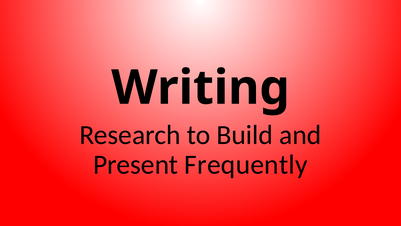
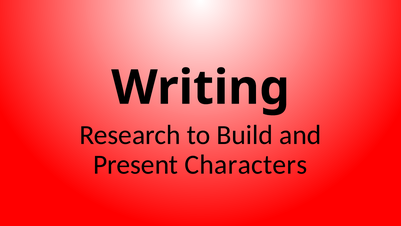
Frequently: Frequently -> Characters (246, 164)
